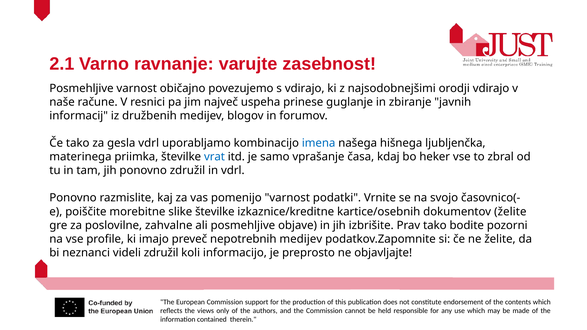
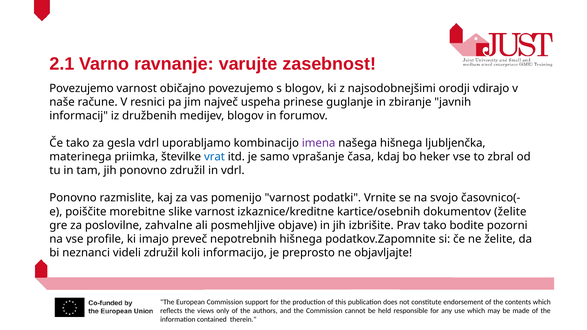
Posmehljive: Posmehljive -> Povezujemo (82, 88)
s vdirajo: vdirajo -> blogov (305, 88)
imena colour: blue -> purple (319, 143)
slike številke: številke -> varnost (215, 212)
nepotrebnih medijev: medijev -> hišnega (301, 239)
